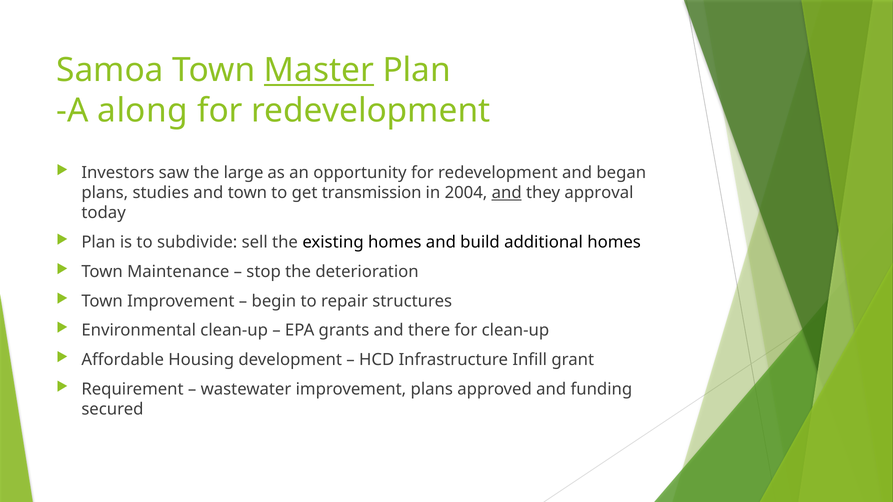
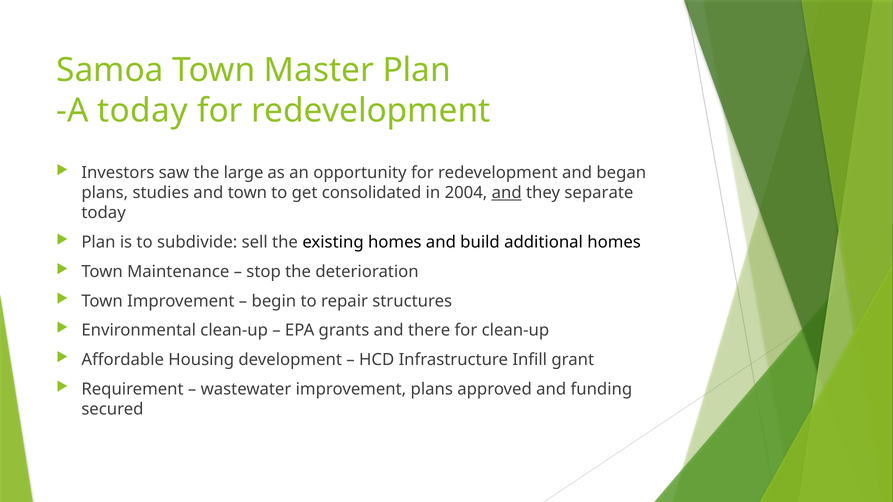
Master underline: present -> none (319, 70)
A along: along -> today (143, 111)
transmission: transmission -> consolidated (372, 193)
approval: approval -> separate (599, 193)
